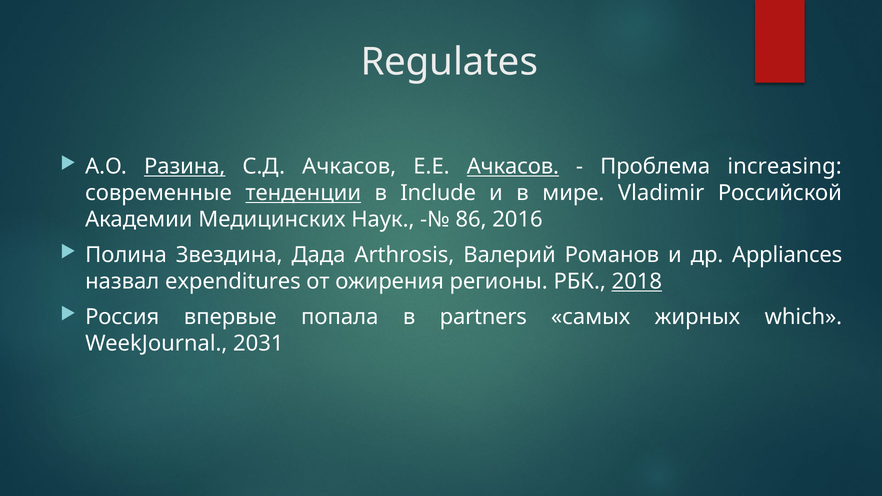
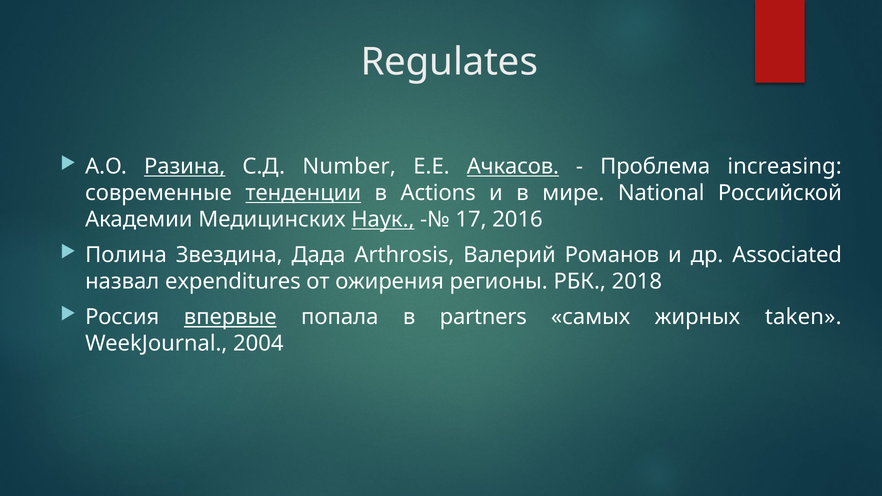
С.Д Ачкасов: Ачкасов -> Number (349, 167)
Include: Include -> Actions (438, 193)
Vladimir: Vladimir -> National (661, 193)
Наук underline: none -> present (383, 220)
86: 86 -> 17 (471, 220)
Appliances: Appliances -> Associated (787, 255)
2018 underline: present -> none (637, 282)
впервые underline: none -> present (230, 317)
which: which -> taken (803, 317)
2031: 2031 -> 2004 (258, 344)
